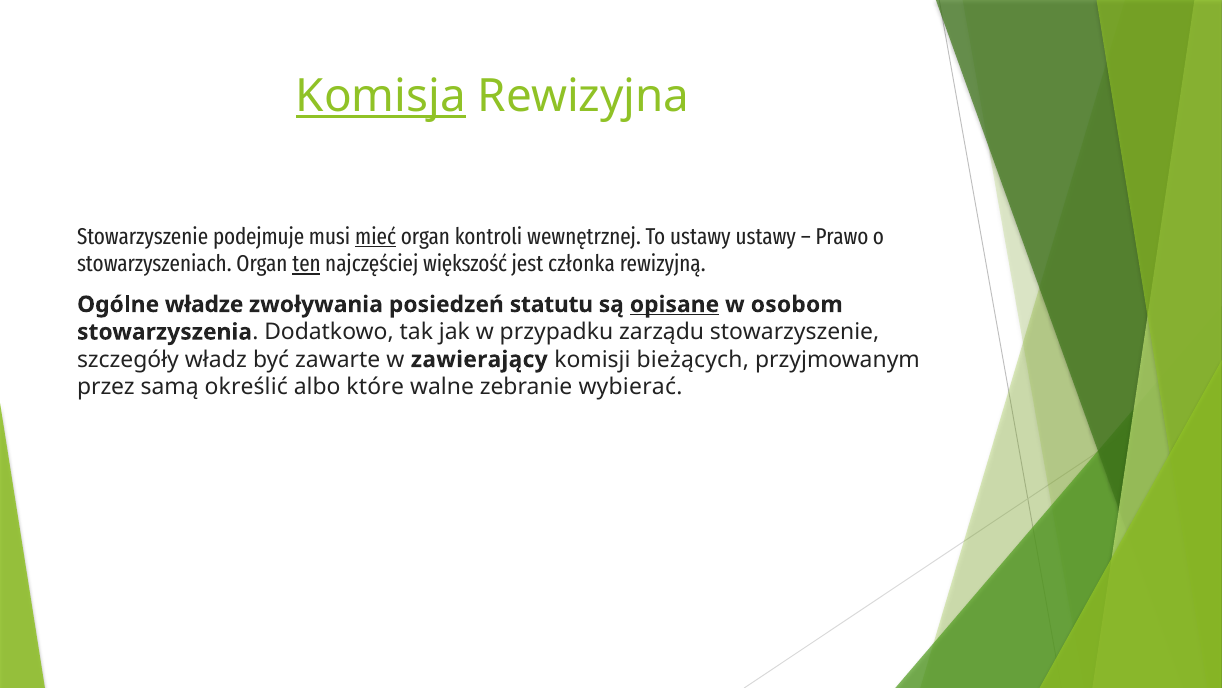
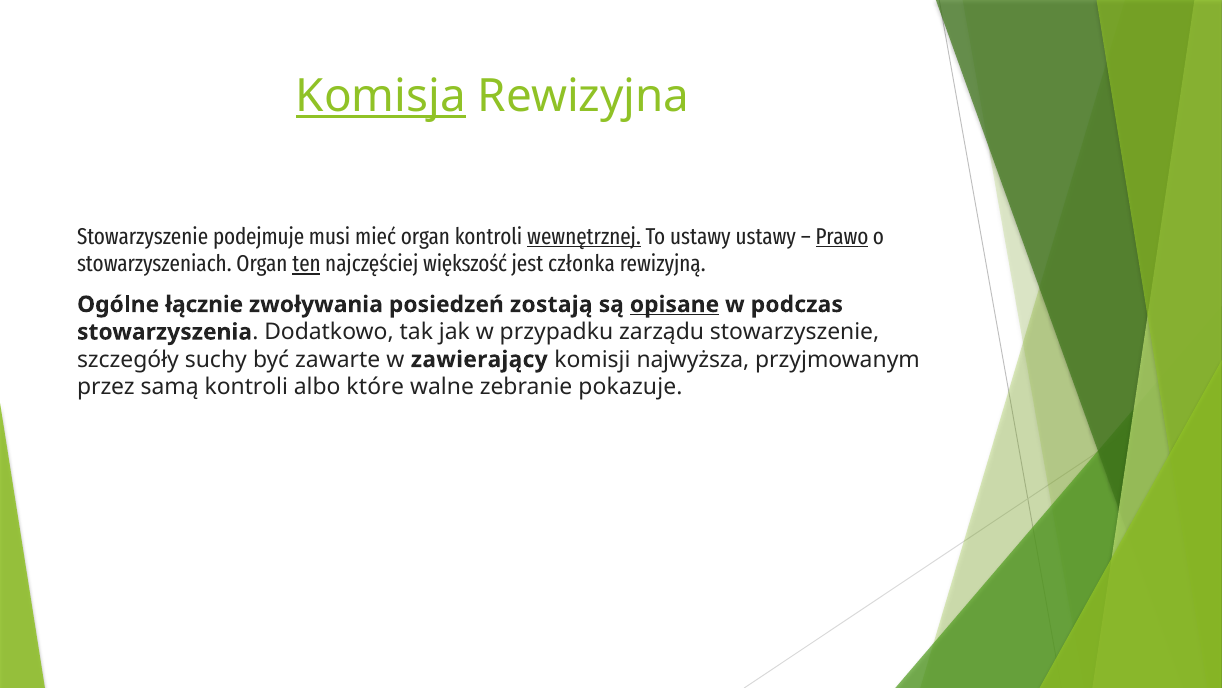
mieć underline: present -> none (376, 236)
wewnętrznej underline: none -> present (584, 236)
Prawo underline: none -> present (842, 236)
władze: władze -> łącznie (204, 304)
statutu: statutu -> zostają (551, 304)
osobom: osobom -> podczas (797, 304)
władz: władz -> suchy (216, 359)
bieżących: bieżących -> najwyższa (693, 359)
samą określić: określić -> kontroli (246, 387)
wybierać: wybierać -> pokazuje (630, 387)
